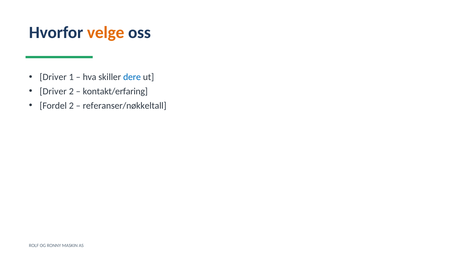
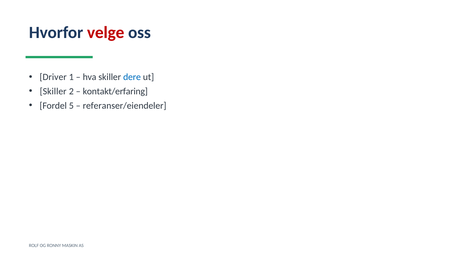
velge colour: orange -> red (106, 32)
Driver: Driver -> Skiller (53, 91)
Fordel 2: 2 -> 5 (71, 106)
referanser/nøkkeltall: referanser/nøkkeltall -> referanser/eiendeler (125, 106)
